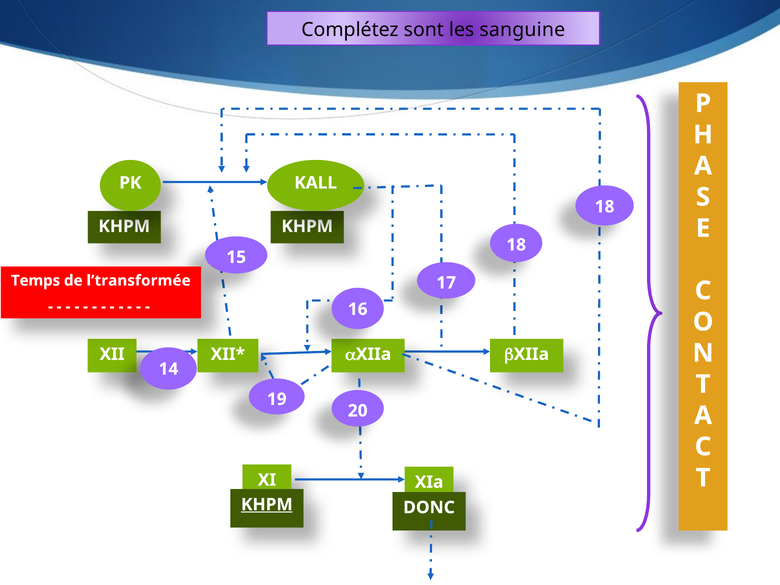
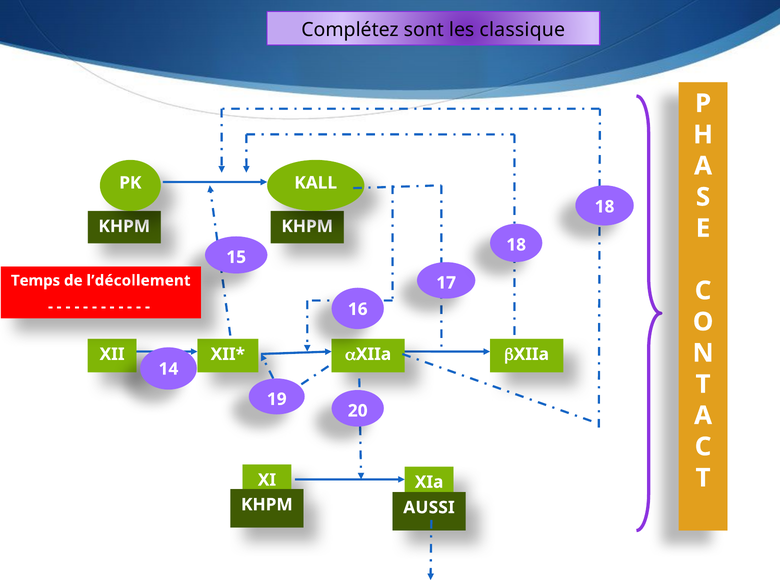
sanguine: sanguine -> classique (522, 30)
l’transformée: l’transformée -> l’décollement (139, 281)
KHPM underline: present -> none (267, 505)
DONC: DONC -> AUSSI (429, 508)
